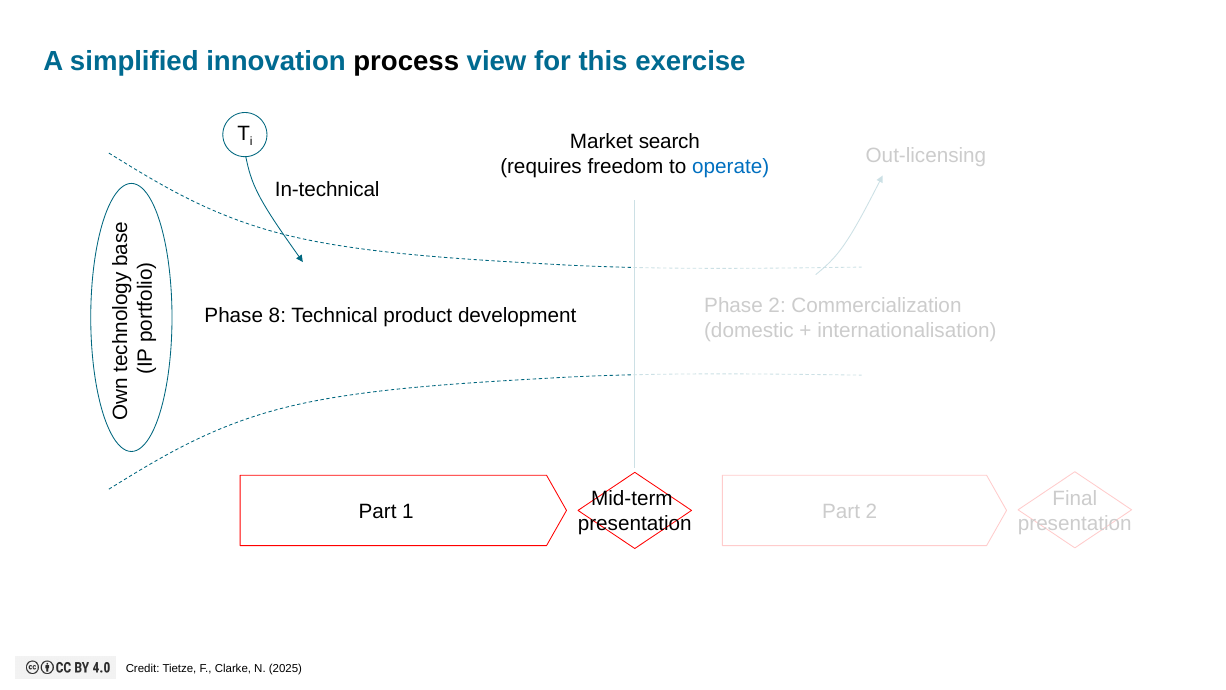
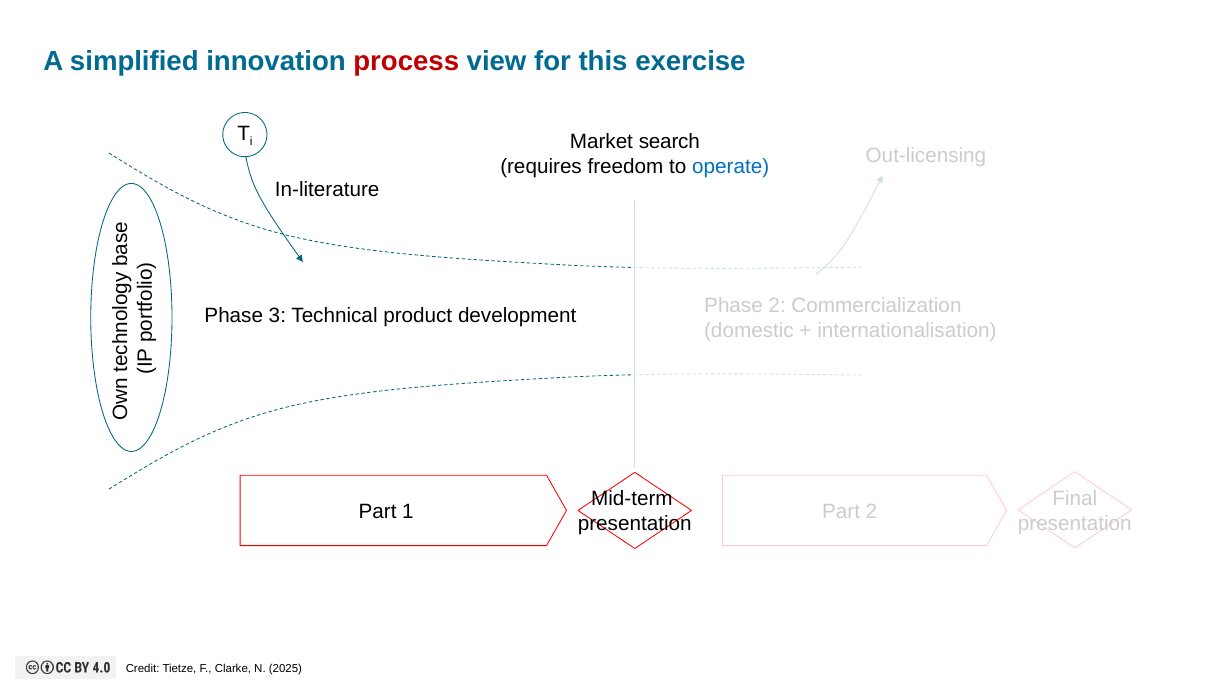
process colour: black -> red (406, 62)
In-technical: In-technical -> In-literature (327, 190)
8: 8 -> 3 (277, 316)
